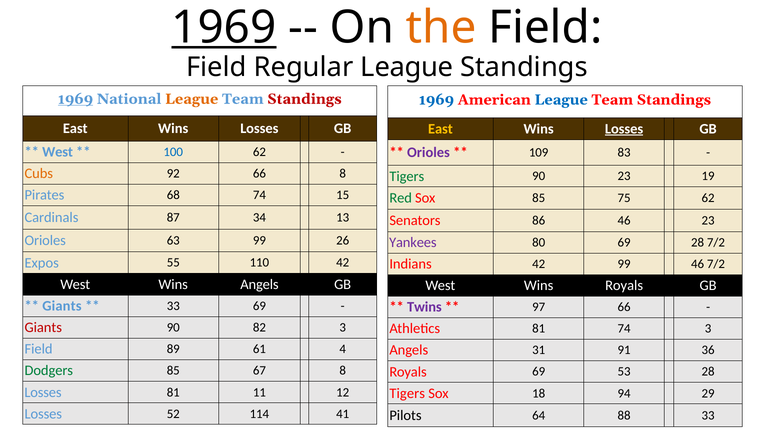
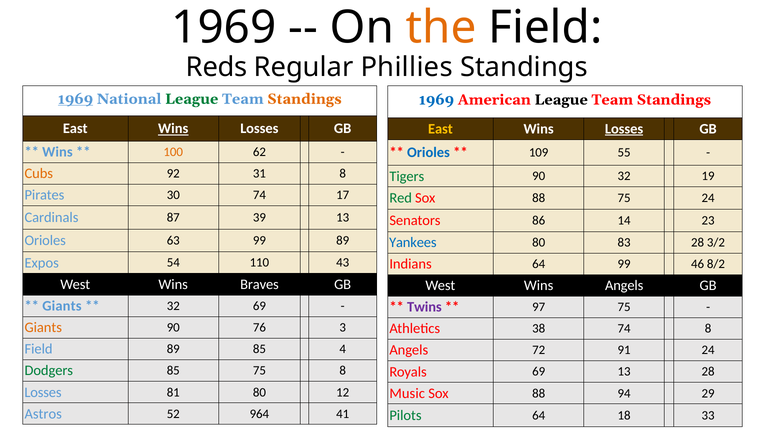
1969 underline: present -> none (224, 27)
Field: Field -> Reds (217, 67)
Regular League: League -> Phillies (407, 67)
League colour: orange -> green (192, 99)
Standings colour: red -> orange (304, 99)
League colour: blue -> black (561, 100)
Wins underline: none -> present (173, 129)
West: West -> Wins (57, 152)
100 colour: blue -> orange (173, 152)
Orioles colour: purple -> blue (428, 153)
83: 83 -> 55 (624, 153)
92 66: 66 -> 31 (259, 174)
90 23: 23 -> 32 (624, 176)
68: 68 -> 30 (173, 195)
15: 15 -> 17 (343, 195)
85: 85 -> 88 (539, 198)
75 62: 62 -> 24 (708, 198)
34: 34 -> 39 (259, 218)
86 46: 46 -> 14 (624, 220)
99 26: 26 -> 89 (343, 241)
Yankees colour: purple -> blue (413, 242)
80 69: 69 -> 83 (624, 242)
28 7/2: 7/2 -> 3/2 (716, 242)
55: 55 -> 54 (173, 263)
110 42: 42 -> 43 (343, 263)
Indians 42: 42 -> 64 (539, 264)
46 7/2: 7/2 -> 8/2 (716, 264)
Wins Angels: Angels -> Braves (259, 284)
Wins Royals: Royals -> Angels (624, 285)
33: 33 -> 32 (173, 306)
97 66: 66 -> 75 (624, 307)
Giants colour: red -> orange (43, 327)
82: 82 -> 76 (259, 327)
Athletics 81: 81 -> 38 (539, 328)
74 3: 3 -> 8 (708, 328)
89 61: 61 -> 85 (259, 349)
31: 31 -> 72 (539, 350)
91 36: 36 -> 24 (708, 350)
85 67: 67 -> 75 (259, 371)
69 53: 53 -> 13 (624, 372)
81 11: 11 -> 80 (259, 392)
Tigers: Tigers -> Music (407, 393)
18: 18 -> 88 (539, 393)
Losses: Losses -> Astros (43, 414)
114: 114 -> 964 (259, 414)
Pilots colour: black -> green (405, 415)
88: 88 -> 18 (624, 415)
